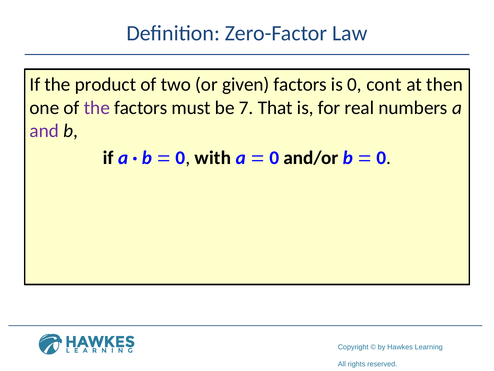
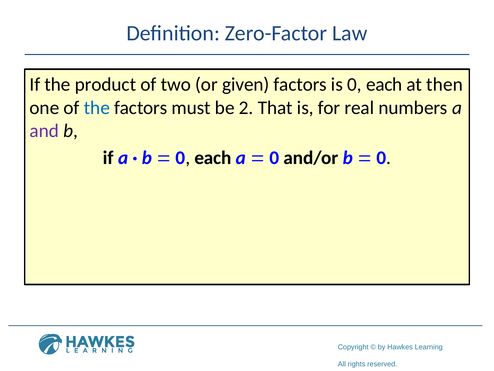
is 0 cont: cont -> each (384, 84)
the colour: purple -> blue (97, 108)
7: 7 -> 2 (246, 108)
with: with -> each (213, 158)
